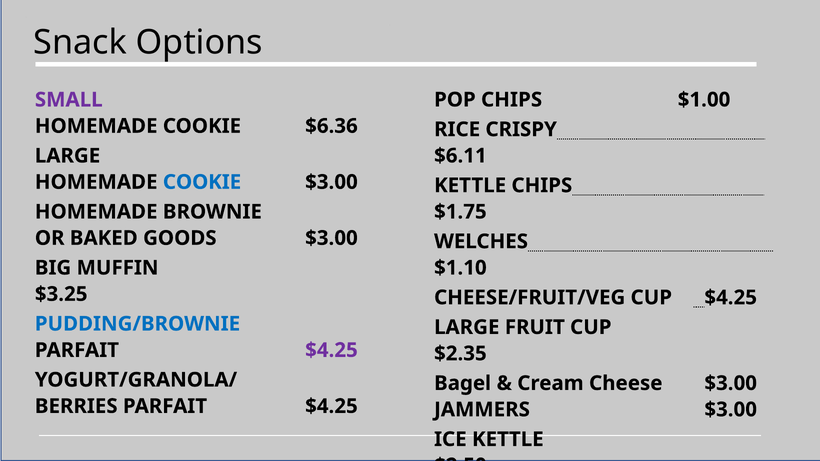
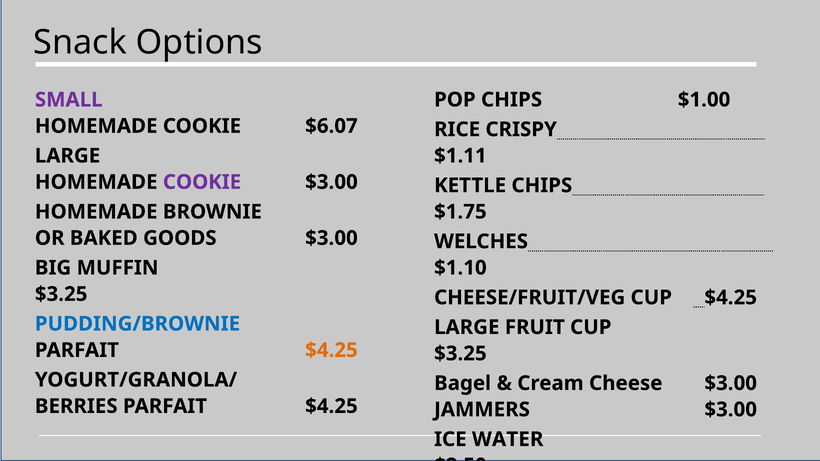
$6.36: $6.36 -> $6.07 (331, 126)
$6.11: $6.11 -> $1.11 (460, 156)
COOKIE colour: blue -> purple (202, 182)
$4.25 colour: purple -> orange (331, 350)
$2.35: $2.35 -> $3.25 (460, 354)
ICE KETTLE: KETTLE -> WATER (508, 439)
